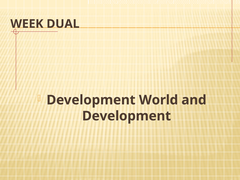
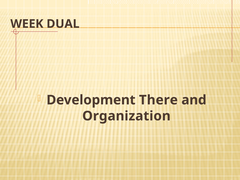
World: World -> There (158, 100)
Development: Development -> Organization (126, 116)
